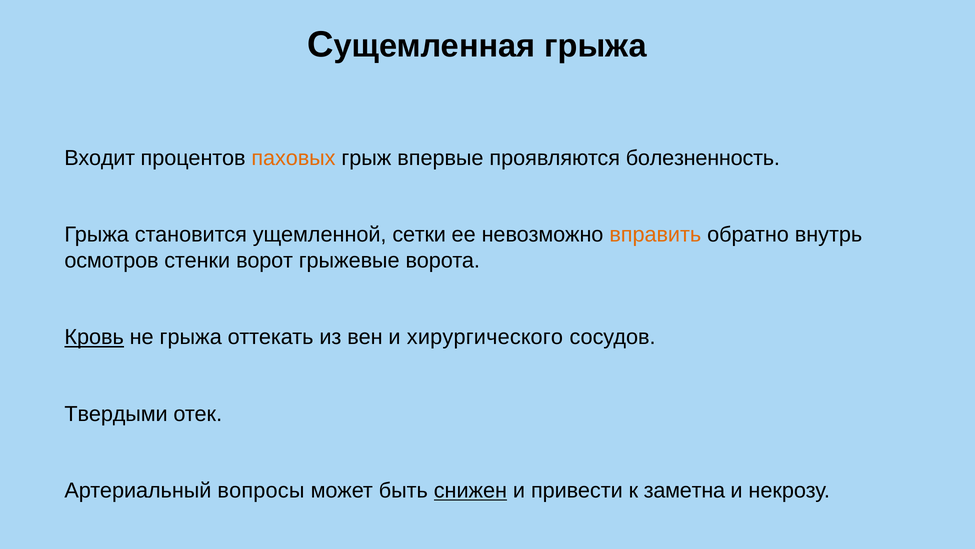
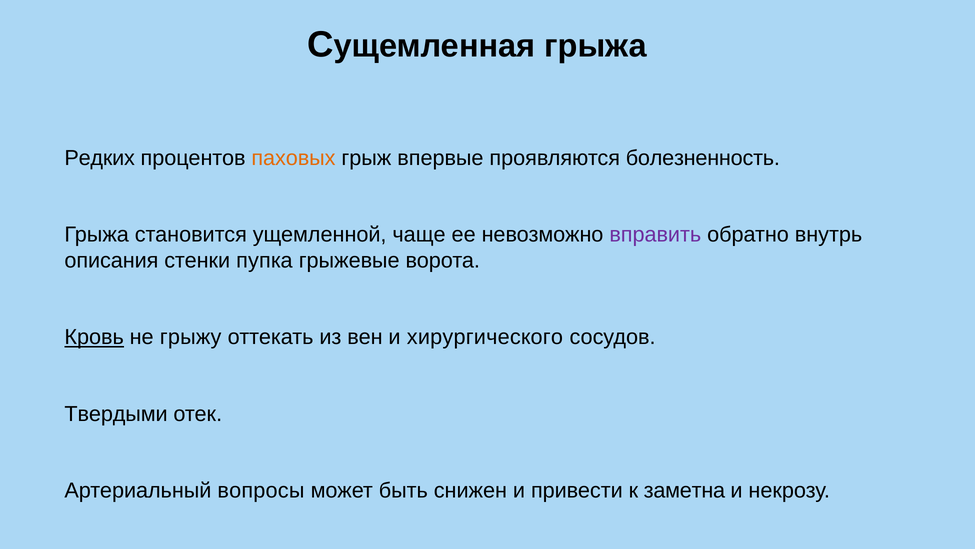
Входит: Входит -> Редких (100, 158)
сетки: сетки -> чаще (419, 234)
вправить colour: orange -> purple (655, 234)
осмотров: осмотров -> описания (111, 260)
ворот: ворот -> пупка (264, 260)
не грыжа: грыжа -> грыжу (191, 337)
снижен underline: present -> none (470, 490)
